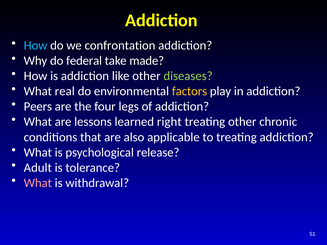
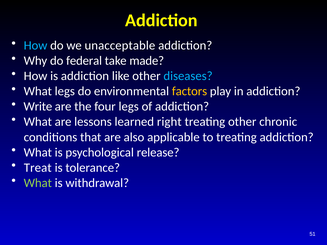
confrontation: confrontation -> unacceptable (120, 46)
diseases colour: light green -> light blue (188, 76)
What real: real -> legs (65, 91)
Peers: Peers -> Write (38, 107)
Adult: Adult -> Treat (38, 168)
What colour: pink -> light green (38, 183)
